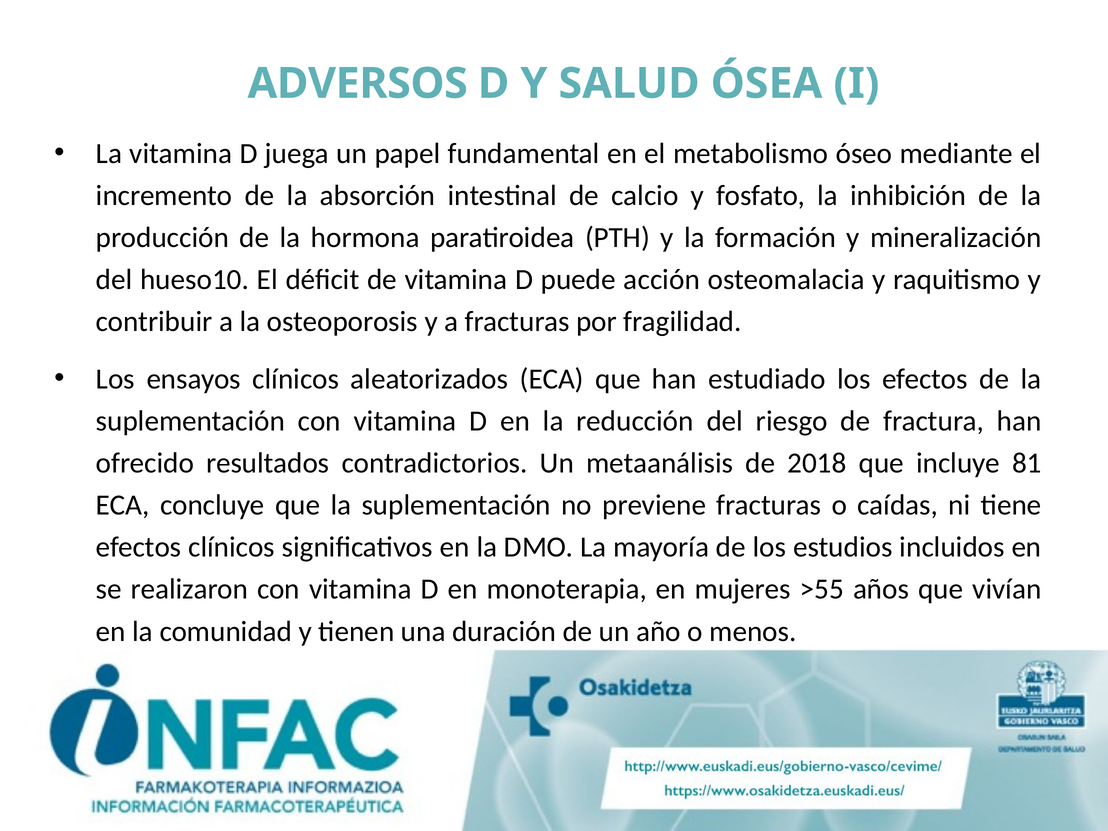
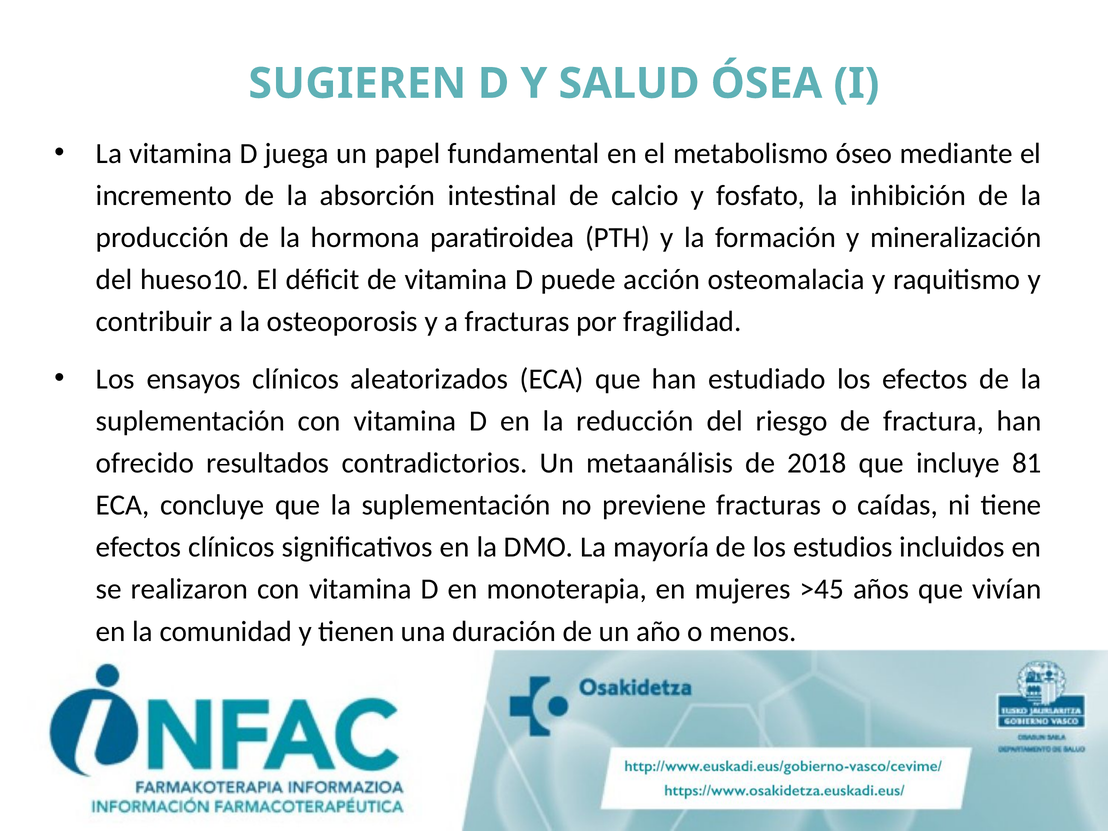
ADVERSOS: ADVERSOS -> SUGIEREN (357, 84)
>55: >55 -> >45 (822, 589)
